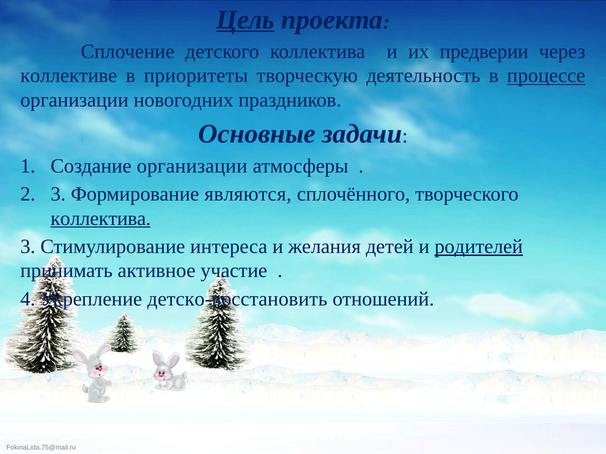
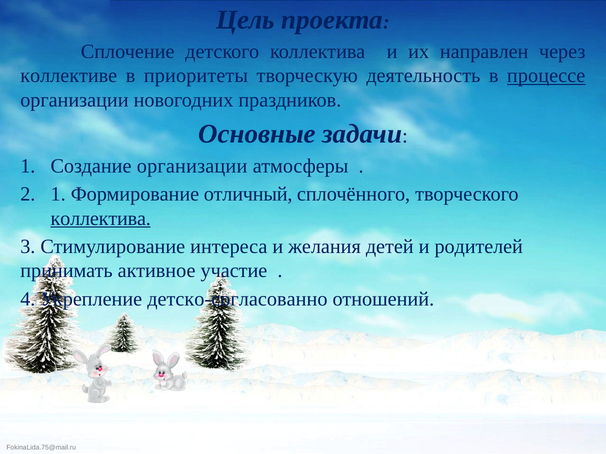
Цель underline: present -> none (246, 20)
предверии: предверии -> направлен (484, 52)
2 3: 3 -> 1 (58, 194)
являются: являются -> отличный (248, 194)
родителей underline: present -> none (479, 247)
детско-восстановить: детско-восстановить -> детско-согласованно (237, 299)
